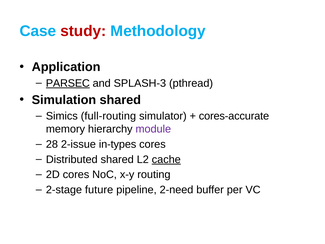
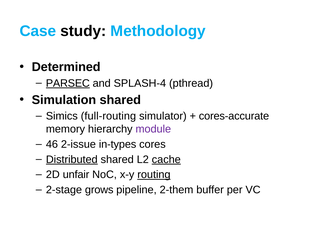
study colour: red -> black (83, 31)
Application: Application -> Determined (66, 67)
SPLASH-3: SPLASH-3 -> SPLASH-4 (140, 83)
28: 28 -> 46 (52, 144)
Distributed underline: none -> present (72, 159)
2D cores: cores -> unfair (76, 174)
routing underline: none -> present (154, 174)
future: future -> grows (99, 190)
2-need: 2-need -> 2-them (176, 190)
